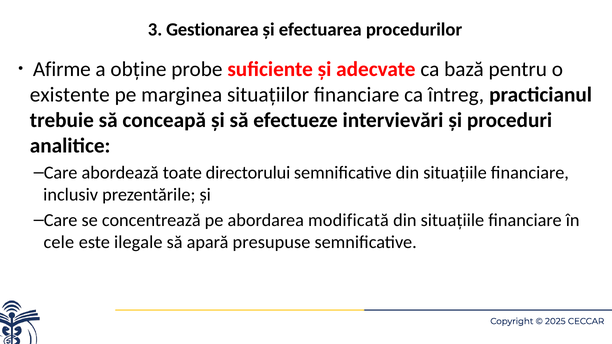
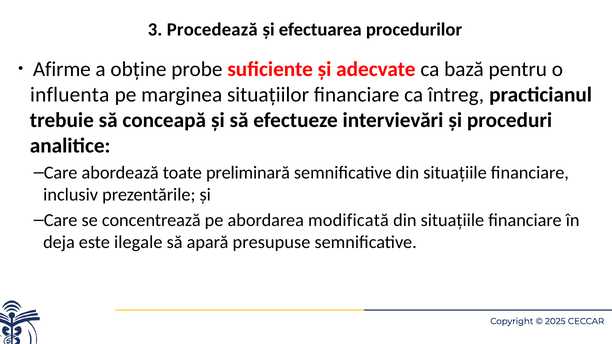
Gestionarea: Gestionarea -> Procedează (212, 30)
existente: existente -> influenta (70, 95)
directorului: directorului -> preliminară (248, 173)
cele: cele -> deja (59, 242)
